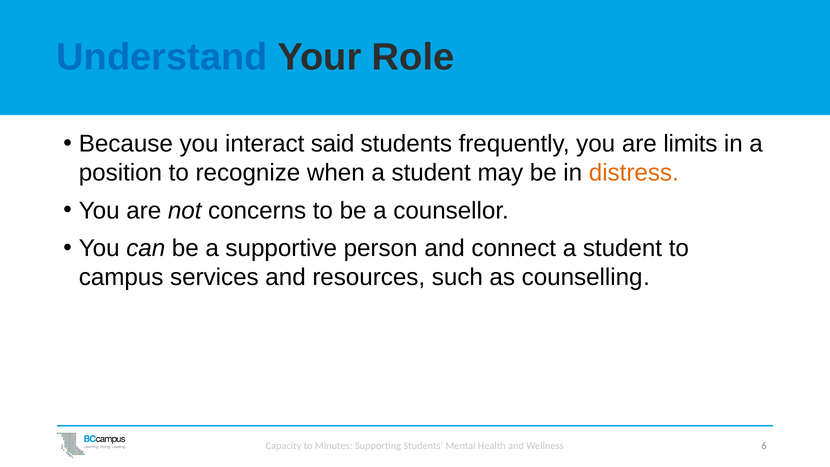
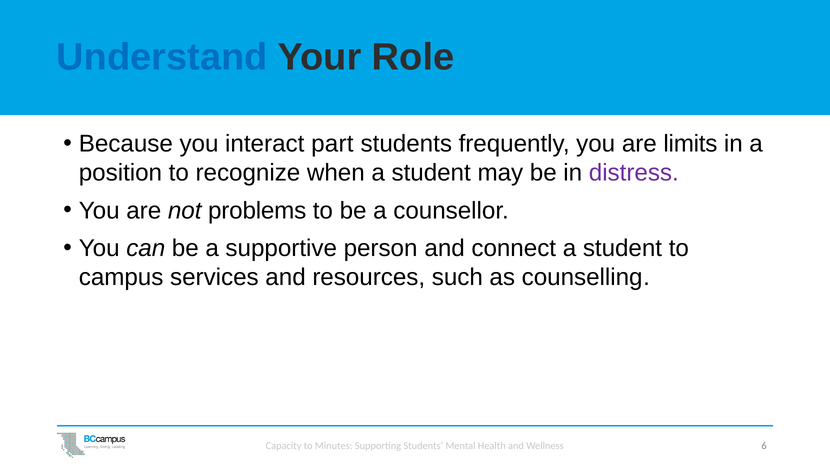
said: said -> part (332, 144)
distress colour: orange -> purple (634, 173)
concerns: concerns -> problems (257, 211)
